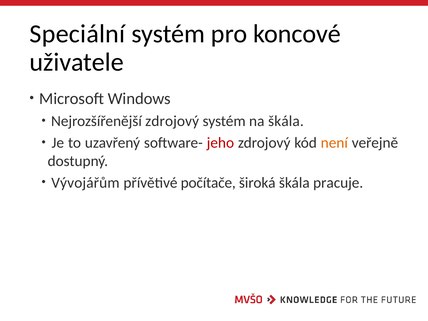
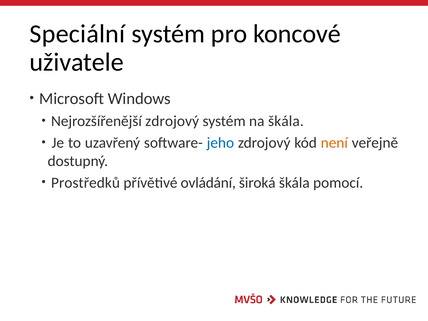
jeho colour: red -> blue (220, 143)
Vývojářům: Vývojářům -> Prostředků (85, 183)
počítače: počítače -> ovládání (208, 183)
pracuje: pracuje -> pomocí (338, 183)
